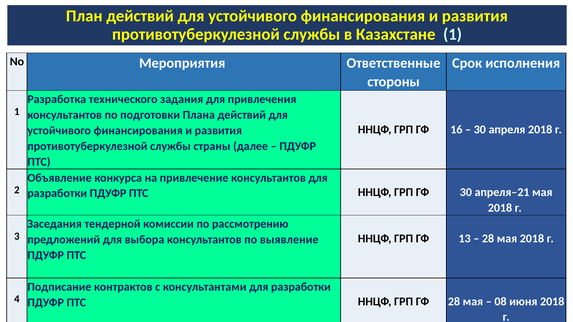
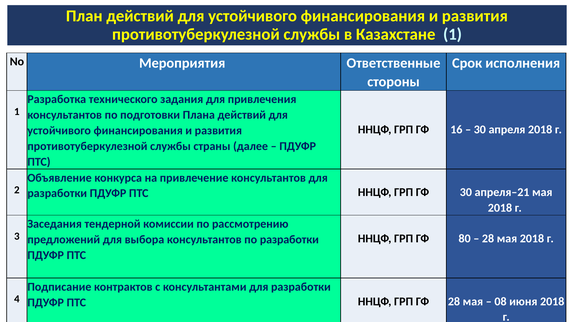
13: 13 -> 80 (465, 239)
по выявление: выявление -> разработки (289, 240)
